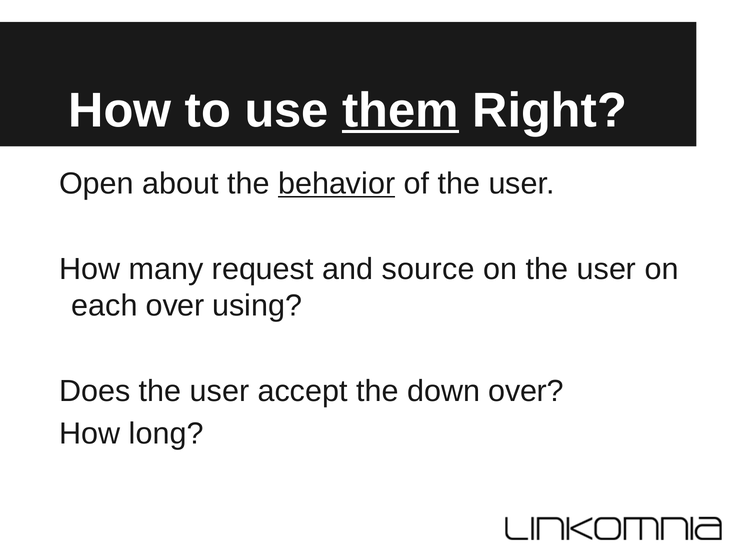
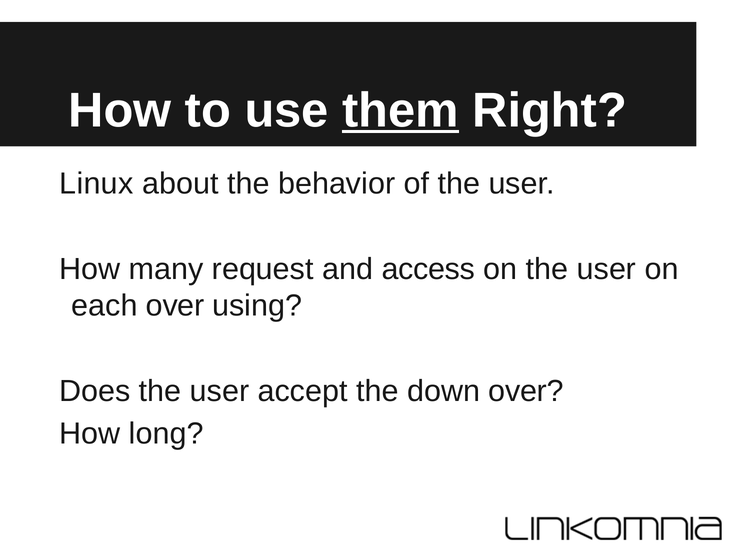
Open: Open -> Linux (96, 184)
behavior underline: present -> none (337, 184)
source: source -> access (428, 269)
